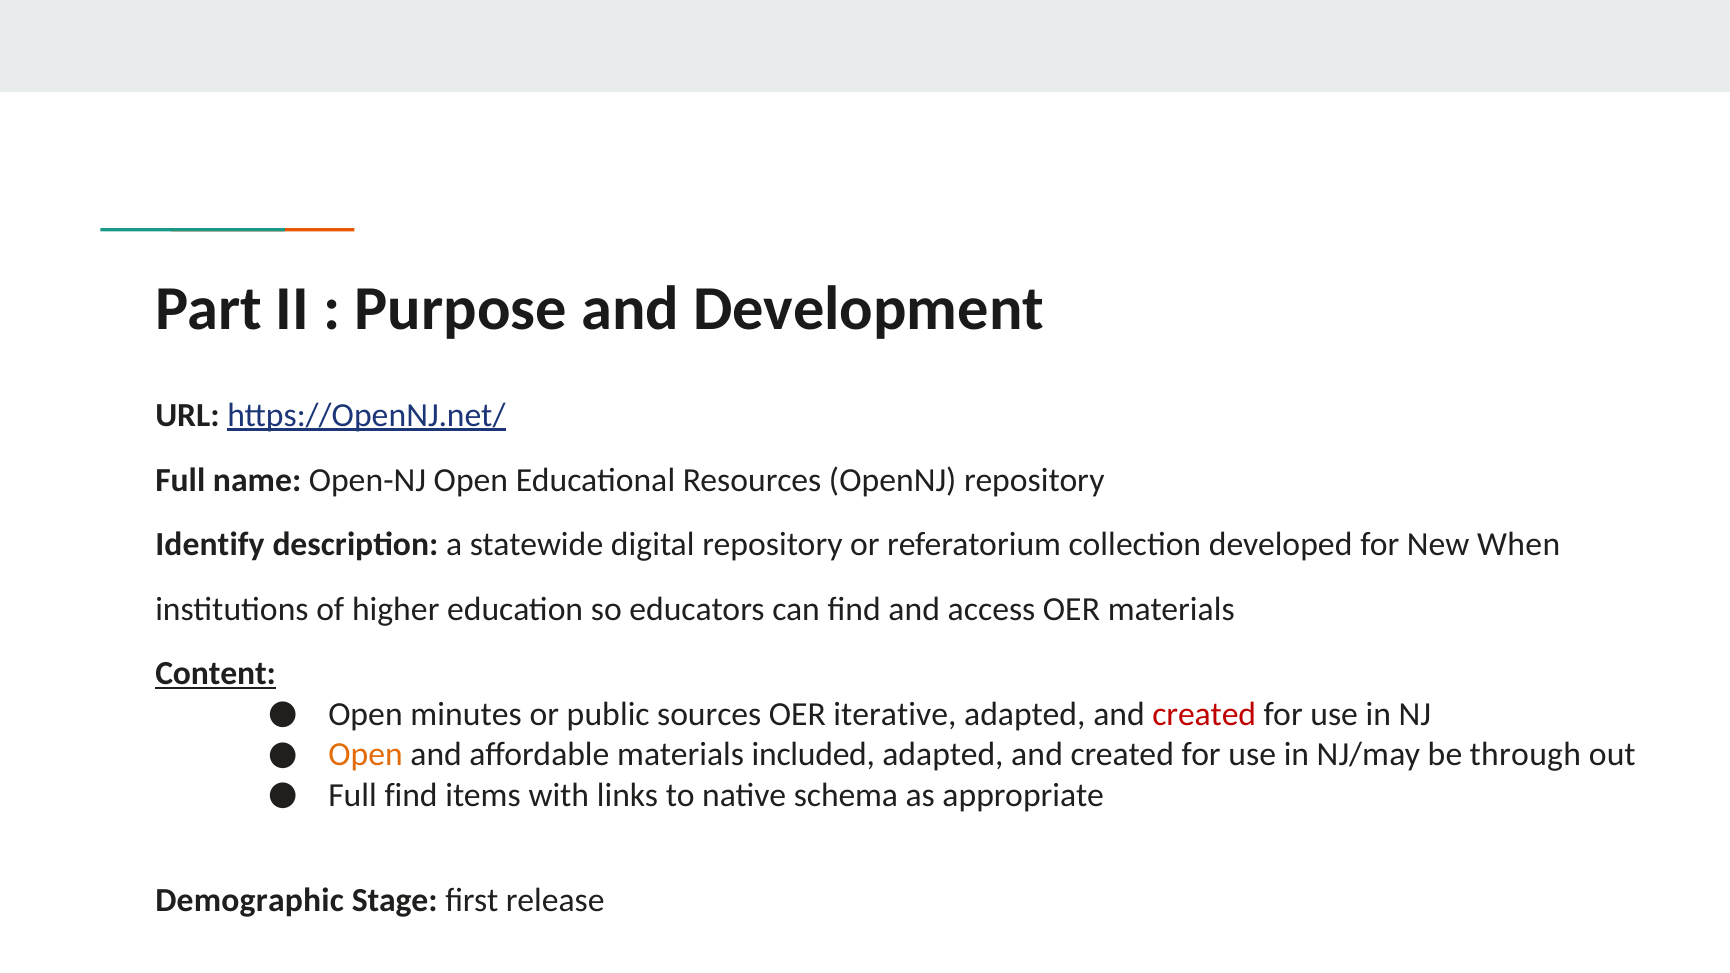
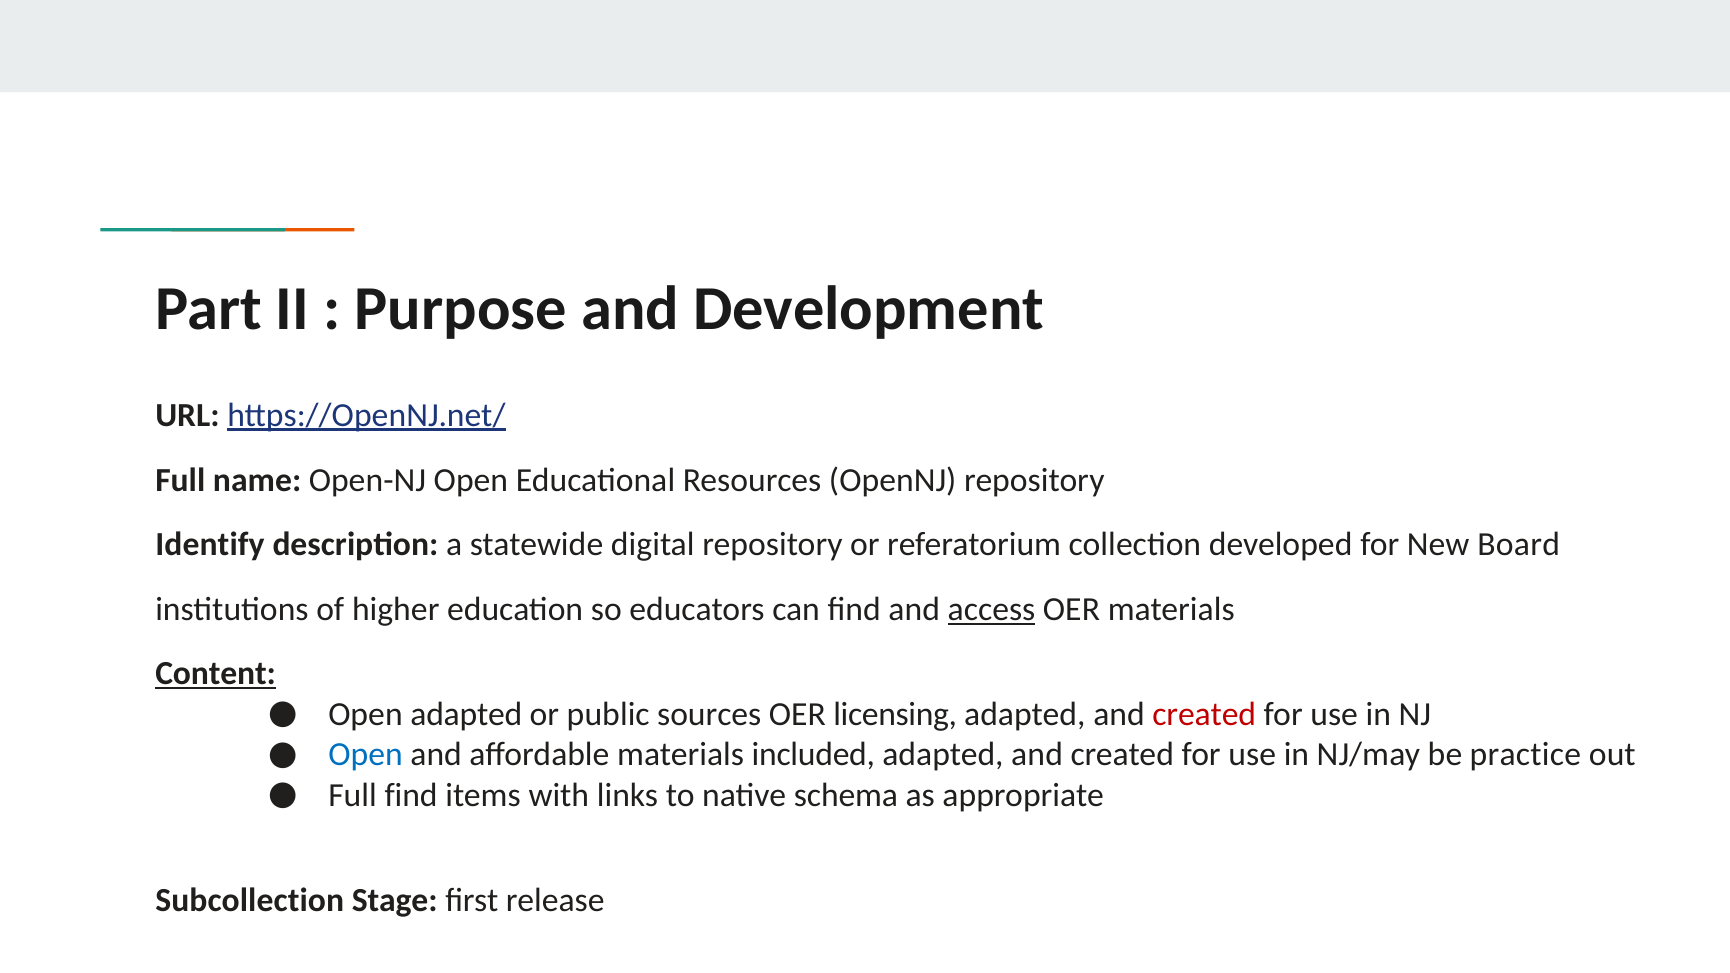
When: When -> Board (1519, 545)
access underline: none -> present (992, 609)
Open minutes: minutes -> adapted (466, 714)
iterative: iterative -> licensing (895, 714)
Open colour: orange -> blue (365, 755)
through: through -> practice (1525, 755)
Demographic: Demographic -> Subcollection (250, 900)
